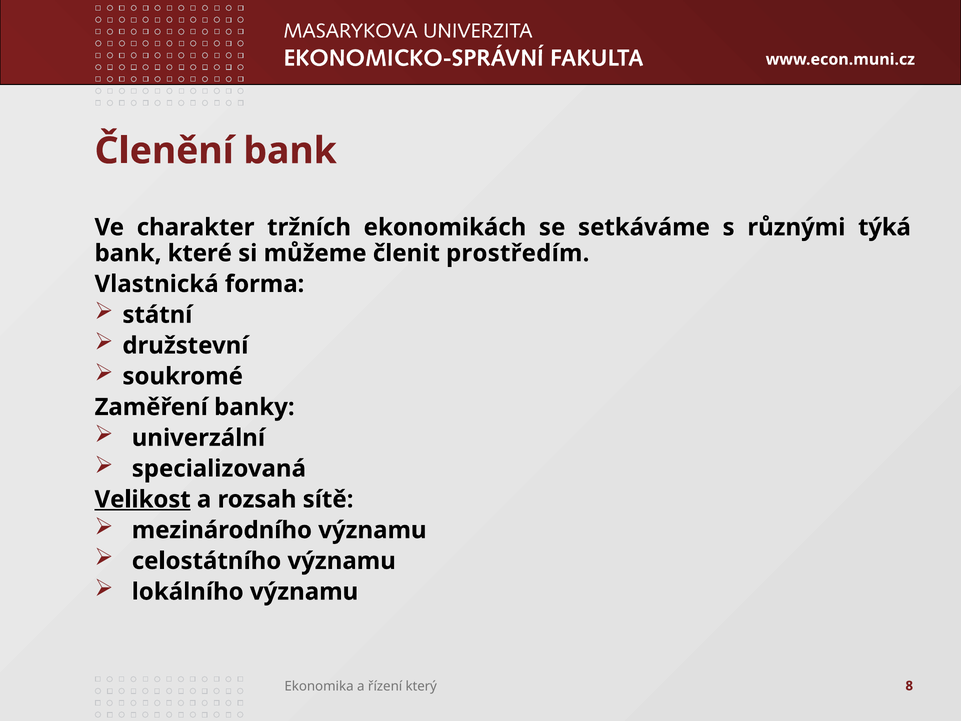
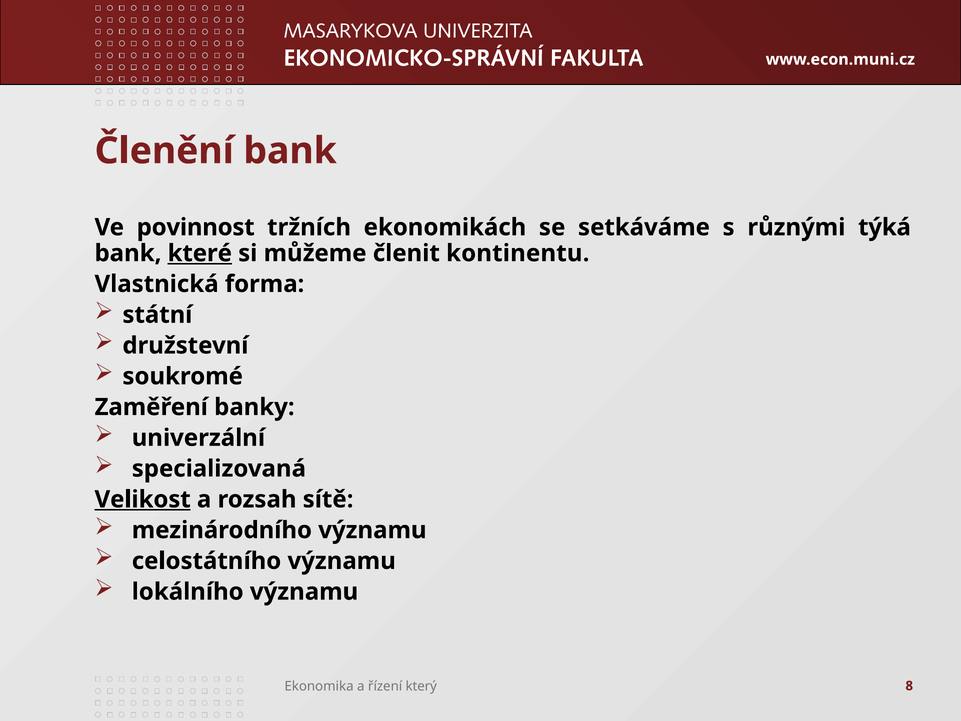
charakter: charakter -> povinnost (196, 227)
které underline: none -> present (200, 253)
prostředím: prostředím -> kontinentu (518, 253)
